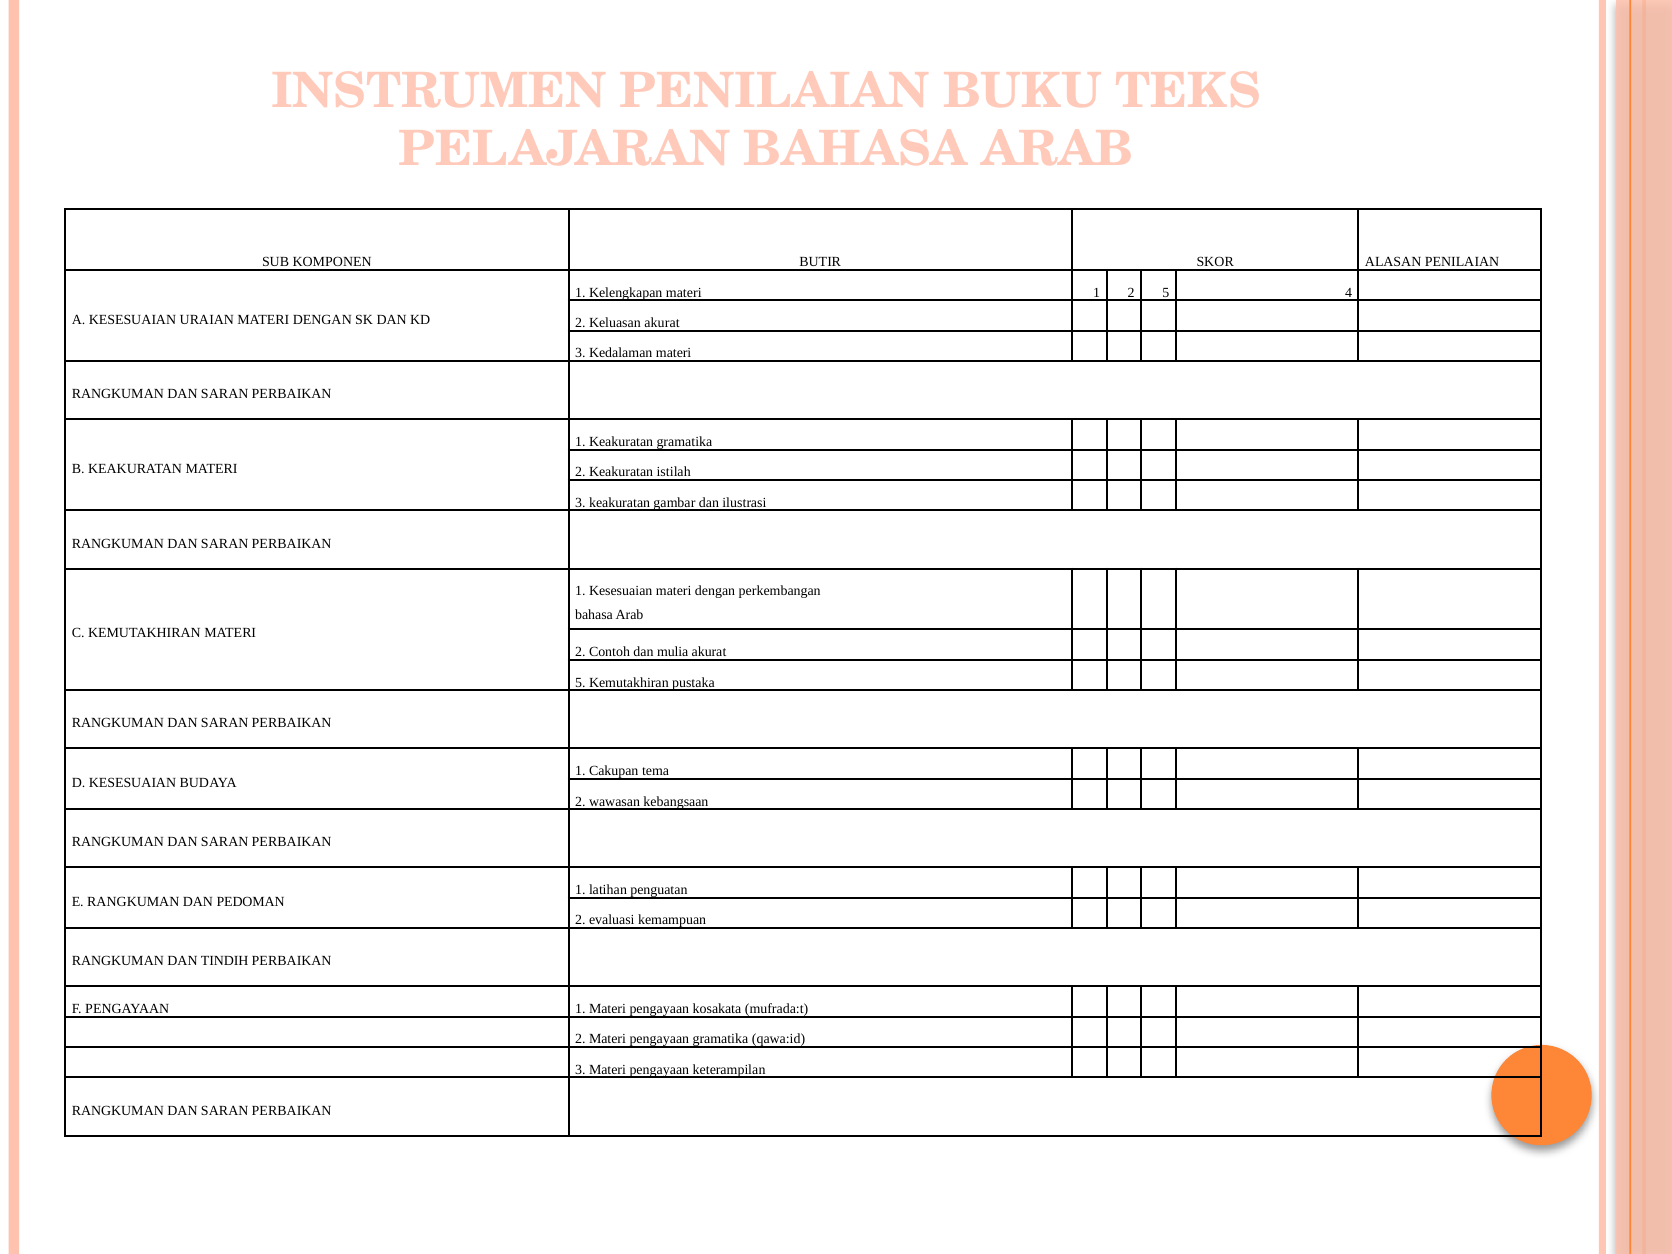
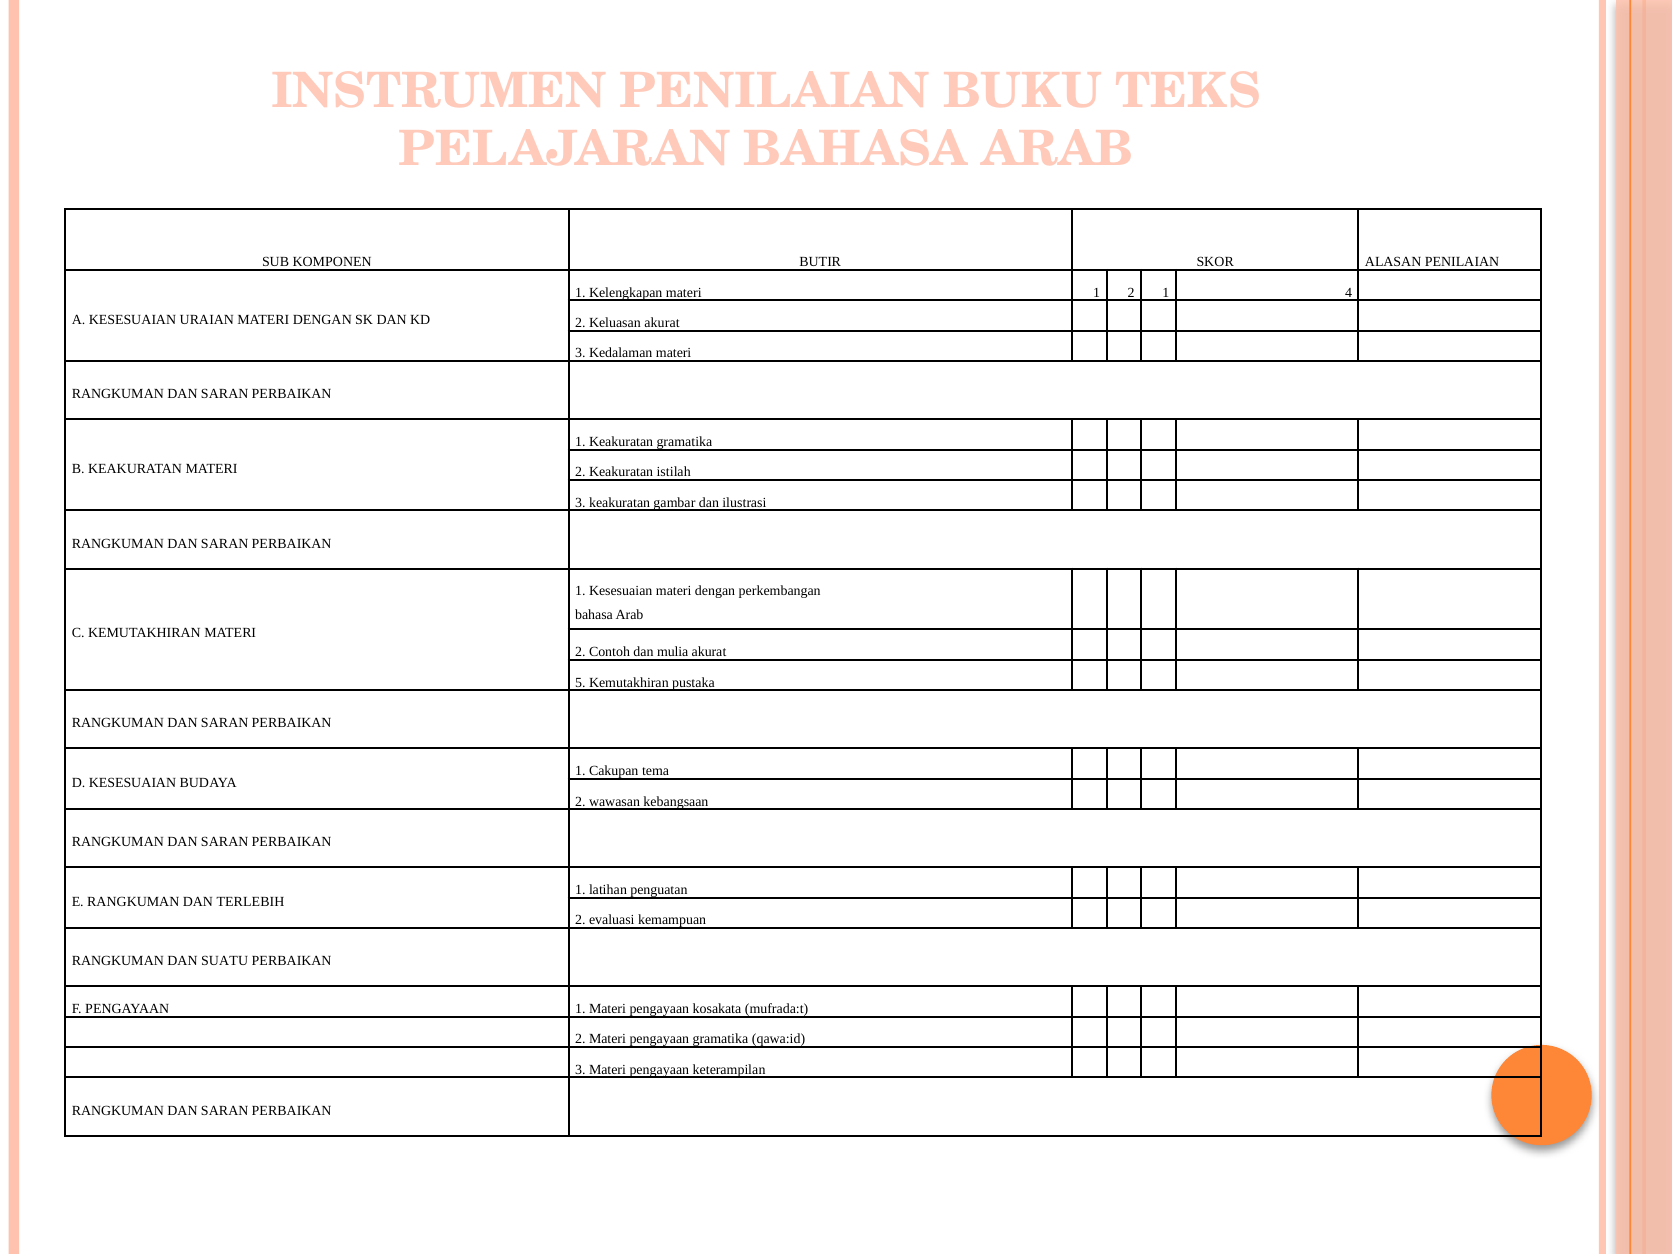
2 5: 5 -> 1 (1166, 293)
PEDOMAN: PEDOMAN -> TERLEBIH (250, 902)
TINDIH: TINDIH -> SUATU (225, 961)
